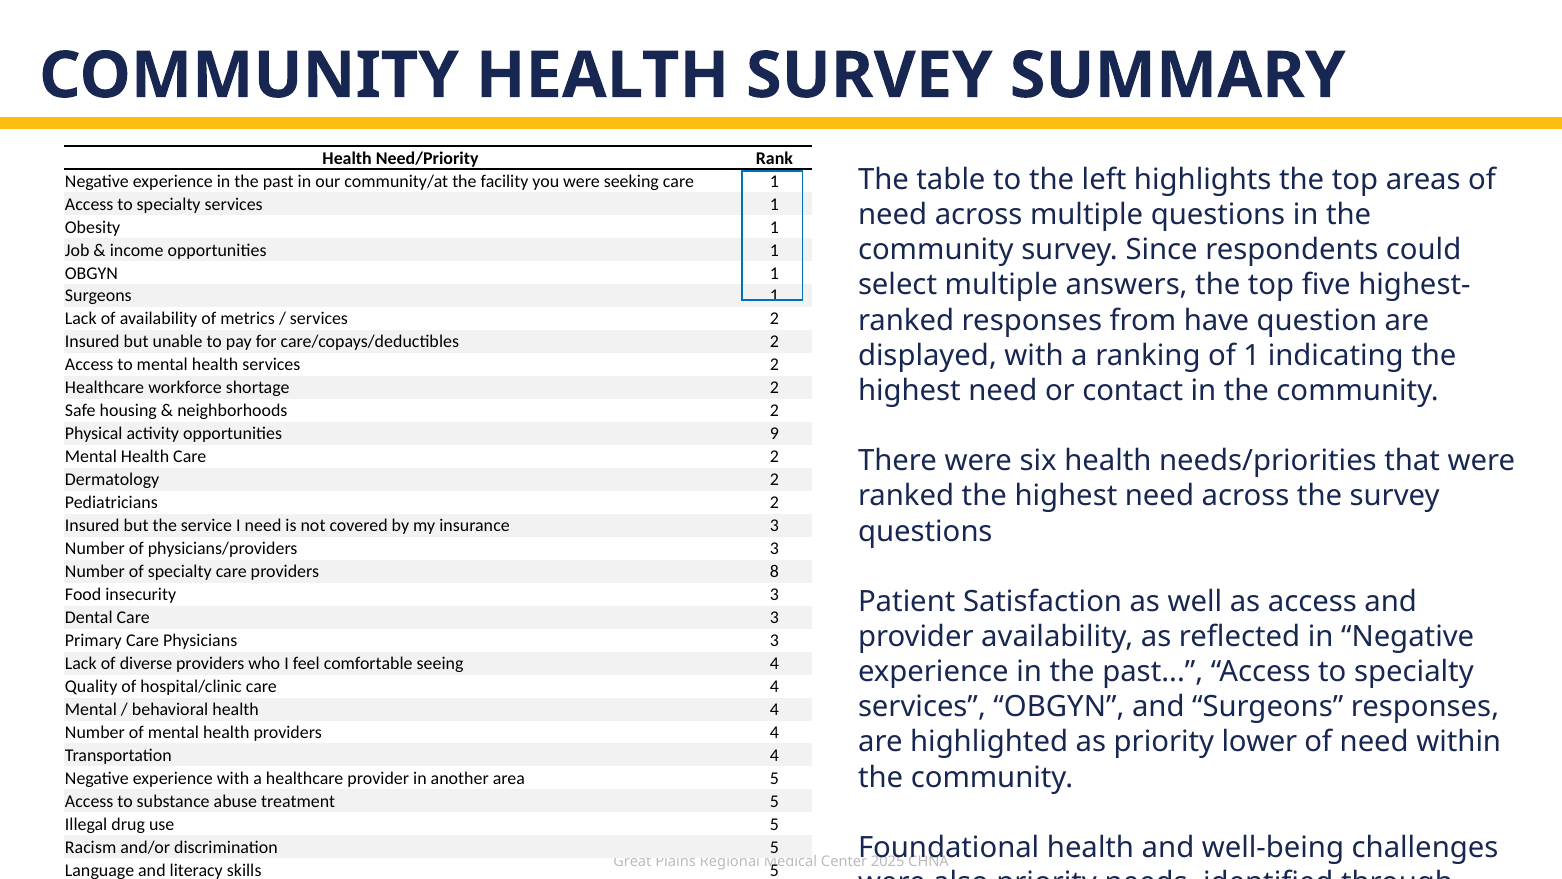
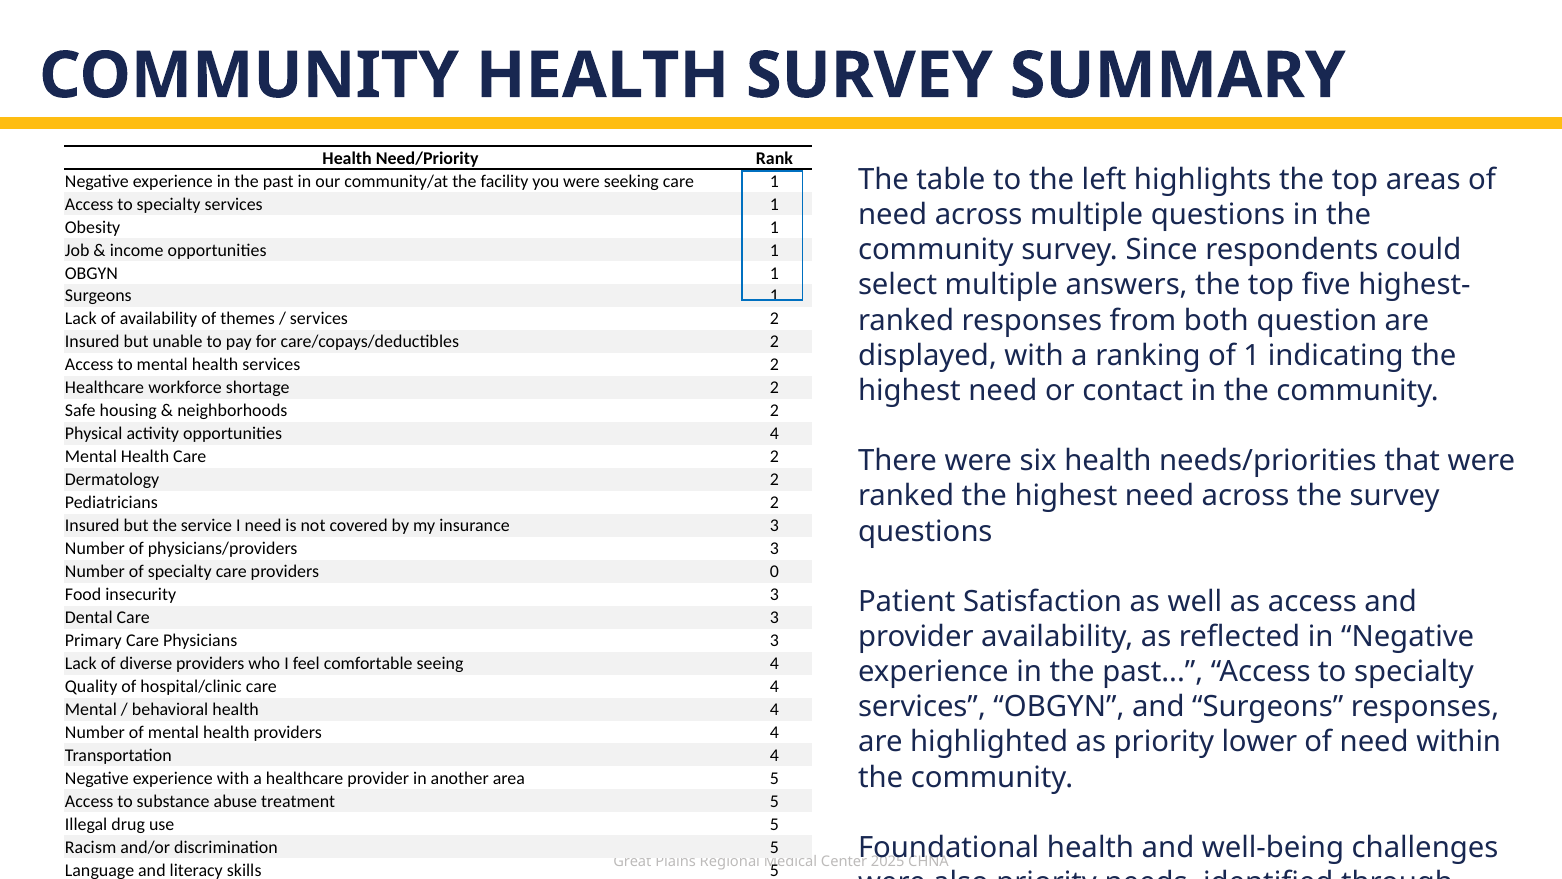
metrics: metrics -> themes (248, 319)
have: have -> both (1216, 320)
opportunities 9: 9 -> 4 (774, 434)
8: 8 -> 0 (774, 572)
